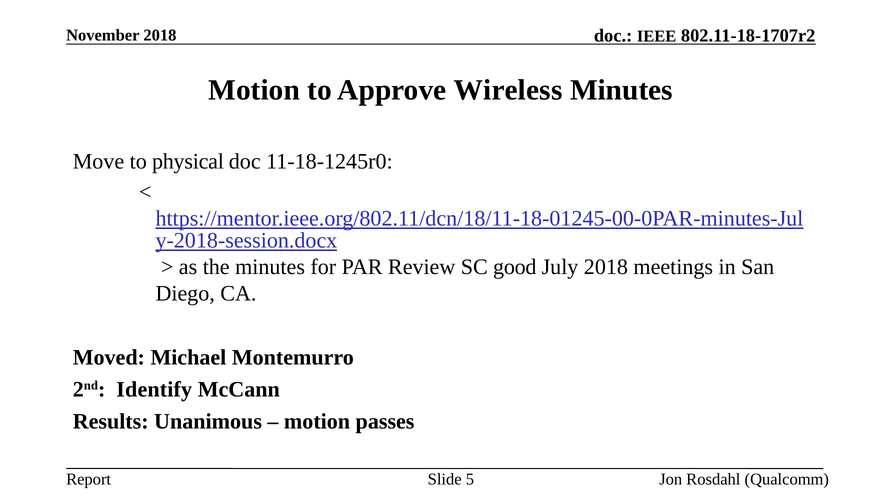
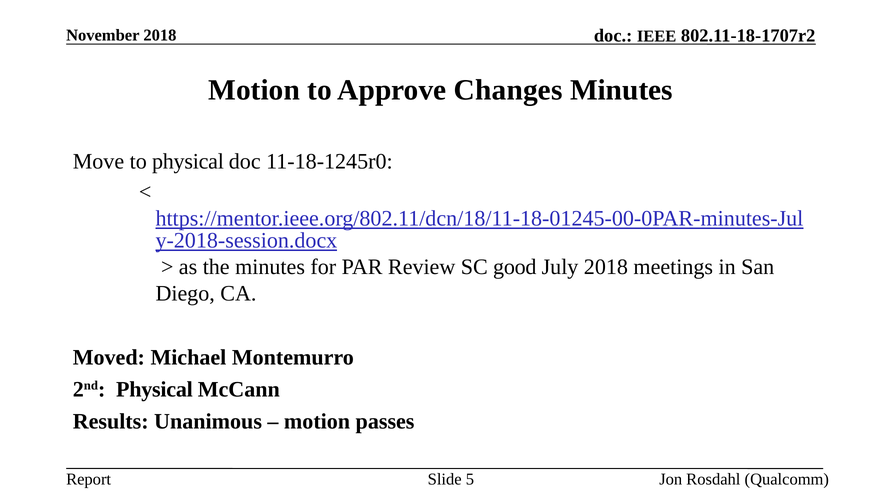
Wireless: Wireless -> Changes (508, 90)
2nd Identify: Identify -> Physical (154, 389)
